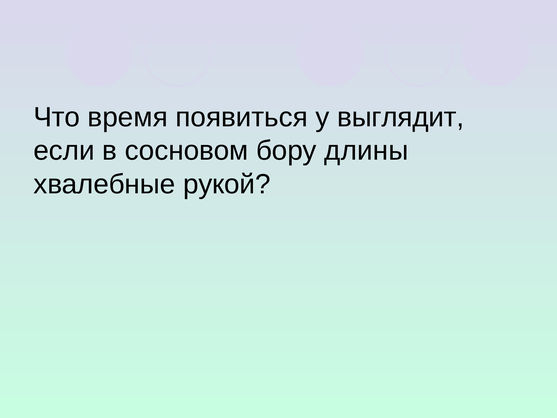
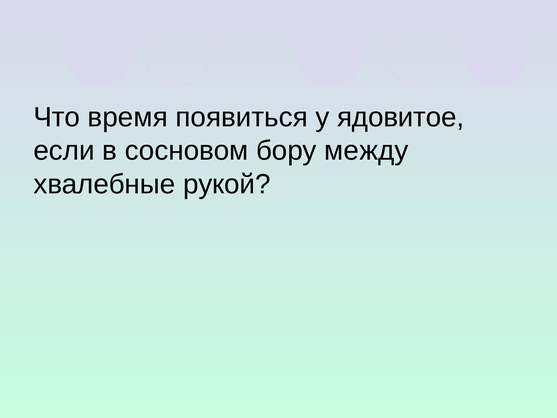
выглядит: выглядит -> ядовитое (401, 117)
длины: длины -> между (366, 151)
